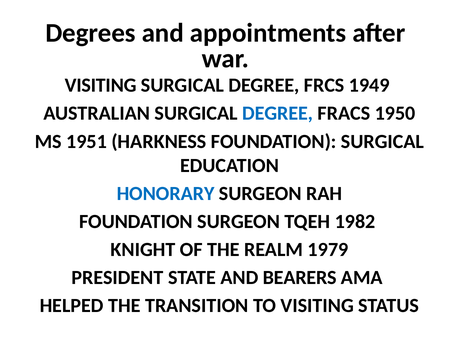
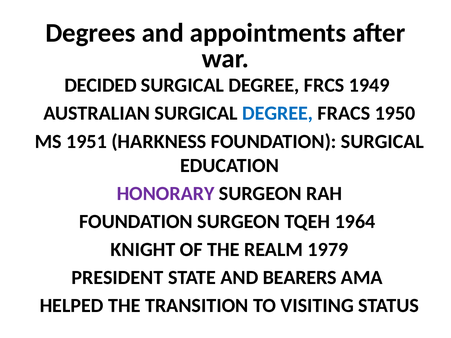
VISITING: VISITING -> DECIDED (101, 85)
HONORARY colour: blue -> purple (166, 194)
1982: 1982 -> 1964 (355, 222)
